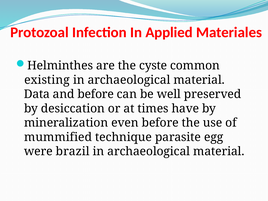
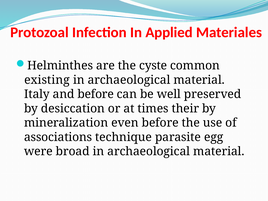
Data: Data -> Italy (37, 94)
have: have -> their (185, 109)
mummified: mummified -> associations (58, 137)
brazil: brazil -> broad (73, 151)
